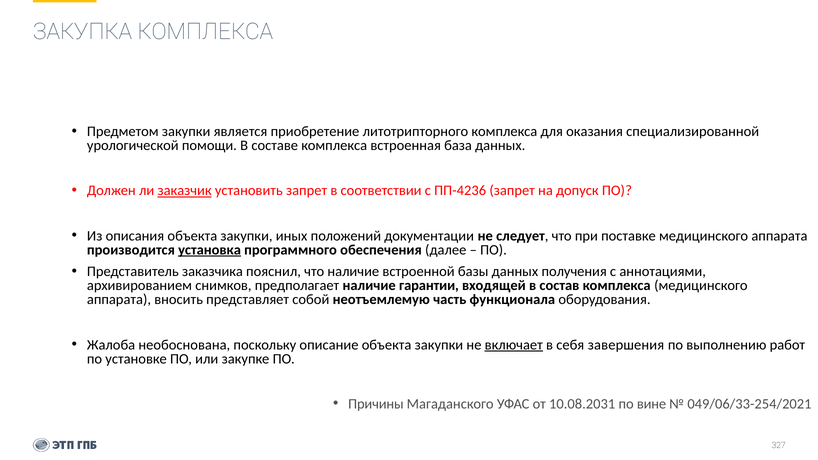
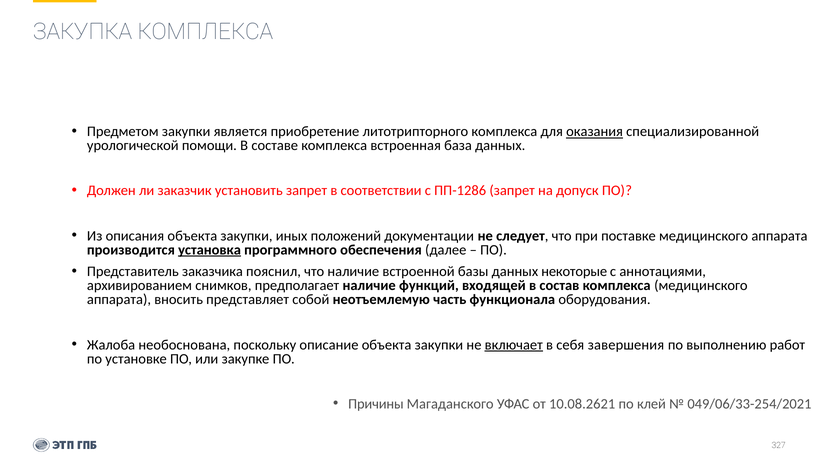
оказания underline: none -> present (595, 132)
заказчик underline: present -> none (185, 191)
ПП-4236: ПП-4236 -> ПП-1286 (460, 191)
получения: получения -> некоторые (574, 272)
гарантии: гарантии -> функций (429, 286)
10.08.2031: 10.08.2031 -> 10.08.2621 (582, 404)
вине: вине -> клей (651, 404)
